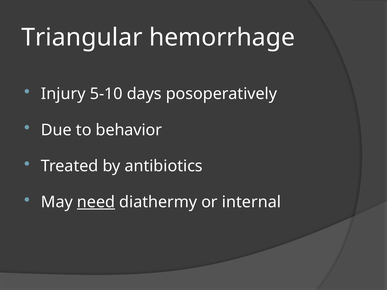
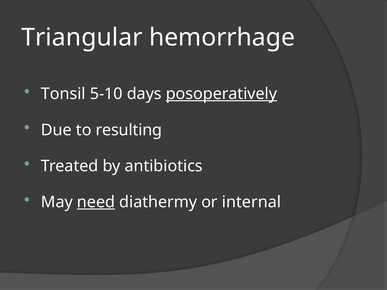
Injury: Injury -> Tonsil (63, 94)
posoperatively underline: none -> present (221, 94)
behavior: behavior -> resulting (129, 130)
